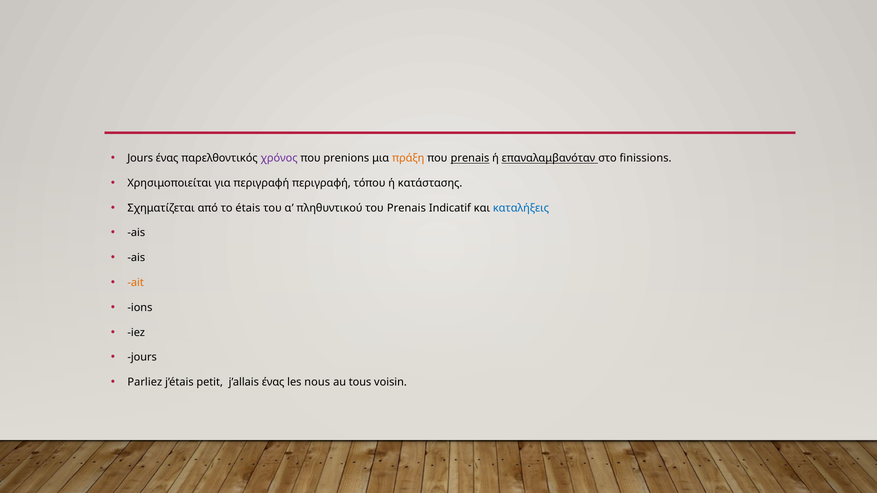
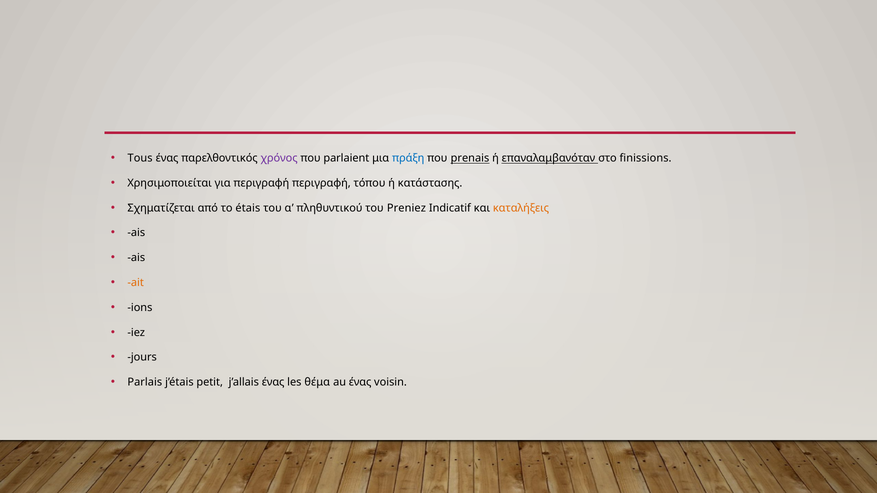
Jours: Jours -> Tous (140, 158)
prenions: prenions -> parlaient (346, 158)
πράξη colour: orange -> blue (408, 158)
του Prenais: Prenais -> Preniez (406, 208)
καταλήξεις colour: blue -> orange (521, 208)
Parliez: Parliez -> Parlais (145, 382)
nous: nous -> θέμα (317, 382)
au tous: tous -> ένας (360, 382)
